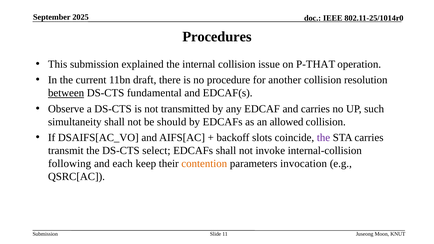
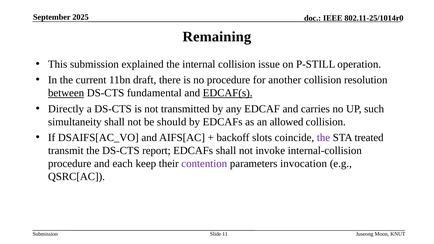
Procedures: Procedures -> Remaining (217, 37)
P-THAT: P-THAT -> P-STILL (316, 64)
EDCAF(s underline: none -> present (228, 93)
Observe: Observe -> Directly (66, 109)
STA carries: carries -> treated (369, 138)
select: select -> report (156, 151)
following: following -> procedure (70, 164)
contention colour: orange -> purple (204, 164)
